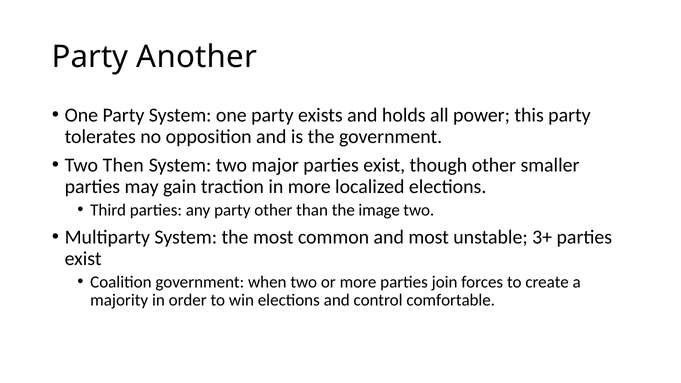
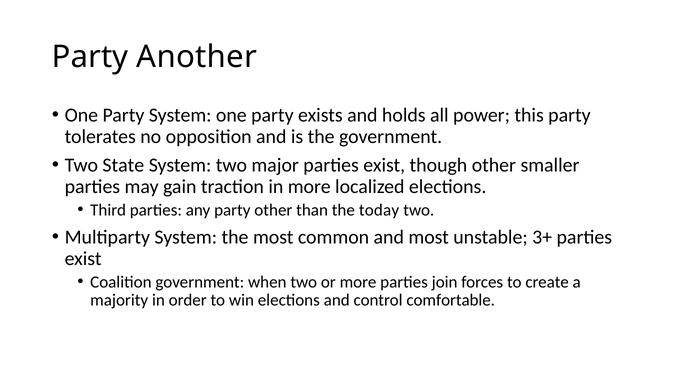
Then: Then -> State (123, 165)
image: image -> today (379, 210)
